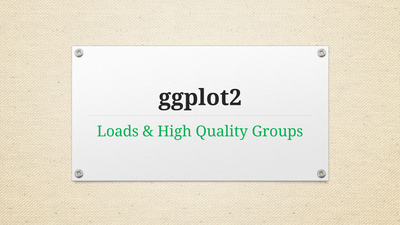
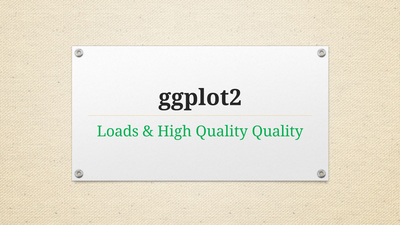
Quality Groups: Groups -> Quality (278, 132)
